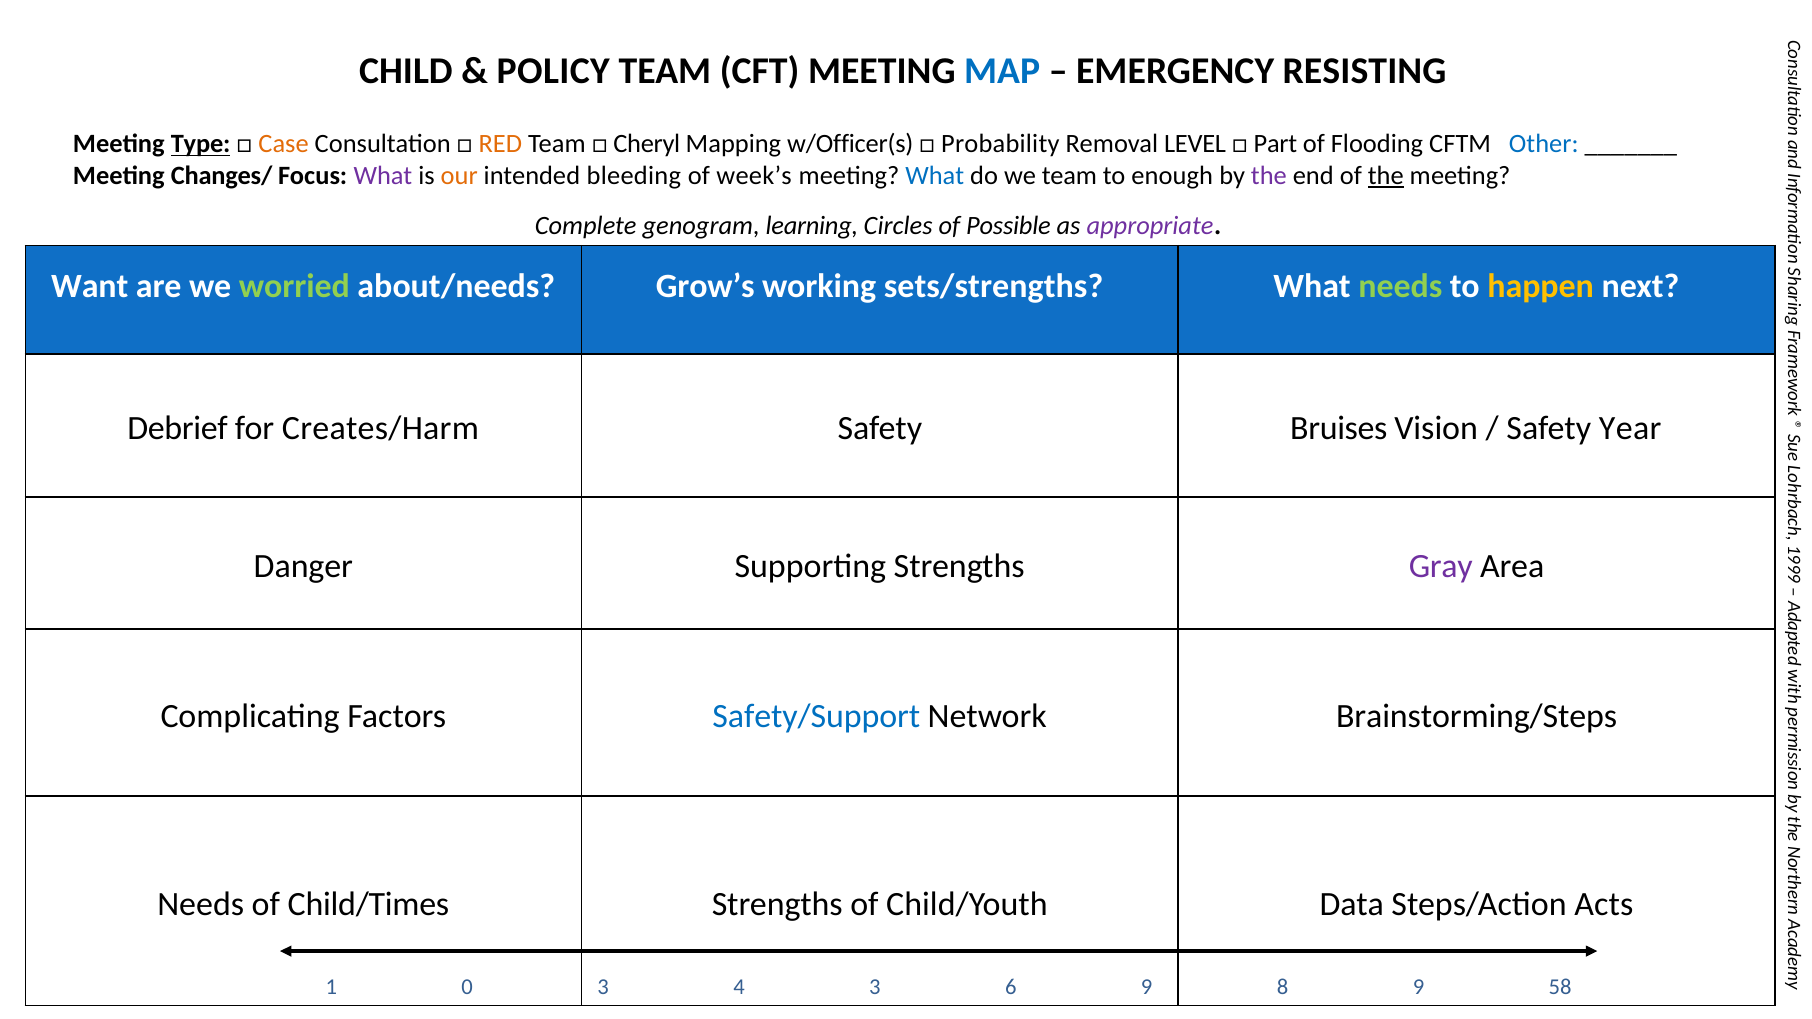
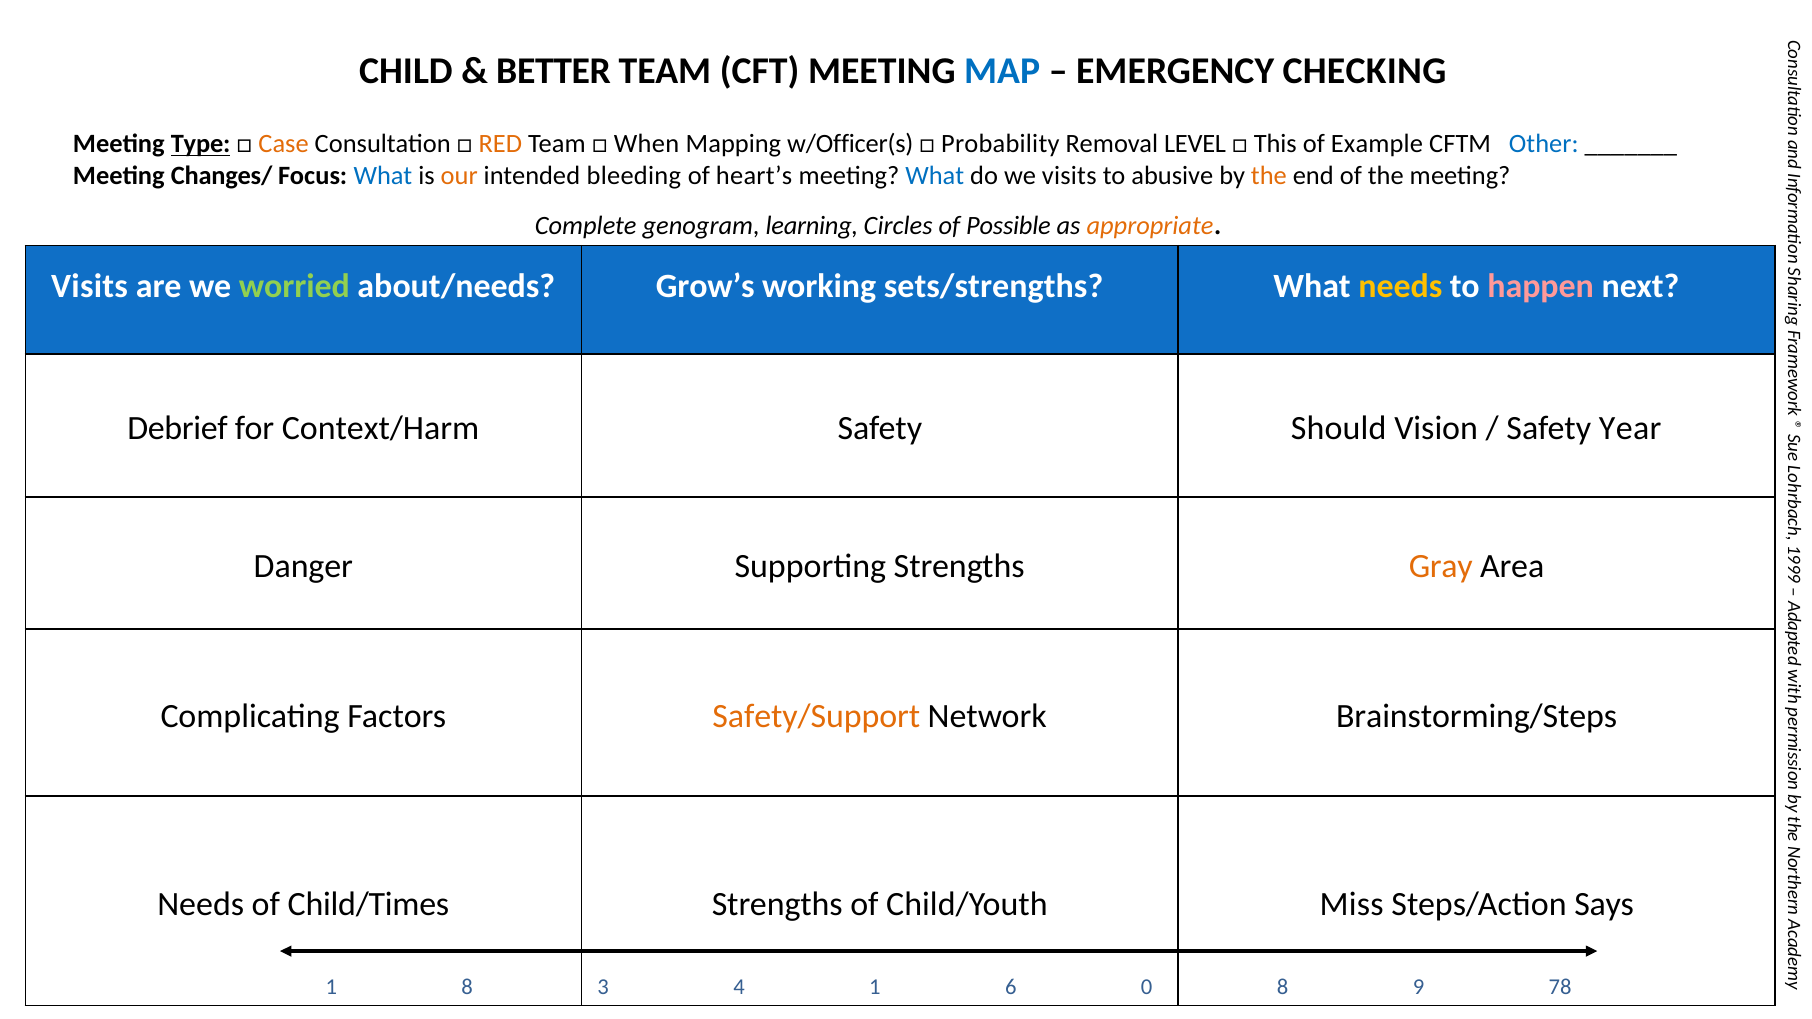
POLICY: POLICY -> BETTER (554, 71)
RESISTING: RESISTING -> CHECKING (1364, 71)
Cheryl: Cheryl -> When (647, 144)
Part: Part -> This (1275, 144)
Flooding: Flooding -> Example (1377, 144)
What colour: purple -> blue (383, 176)
week’s: week’s -> heart’s (754, 176)
we team: team -> visits (1069, 176)
enough: enough -> abusive (1172, 176)
the colour: purple -> orange (1269, 176)
the underline: present -> none (1386, 176)
appropriate colour: purple -> orange (1150, 225)
Want: Want -> Visits (90, 287)
needs colour: light green -> yellow (1400, 287)
happen colour: yellow -> pink (1541, 287)
Creates/Harm: Creates/Harm -> Context/Harm (381, 429)
Bruises: Bruises -> Should (1339, 429)
Gray colour: purple -> orange (1441, 566)
Safety/Support colour: blue -> orange (816, 716)
Data: Data -> Miss (1352, 905)
Acts: Acts -> Says (1604, 905)
1 0: 0 -> 8 (467, 987)
4 3: 3 -> 1 (875, 987)
6 9: 9 -> 0 (1147, 987)
58: 58 -> 78 (1560, 987)
